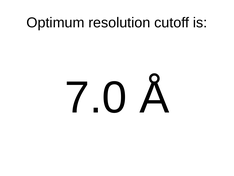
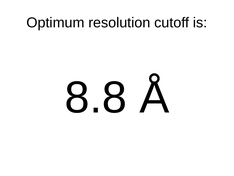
7.0: 7.0 -> 8.8 (96, 98)
